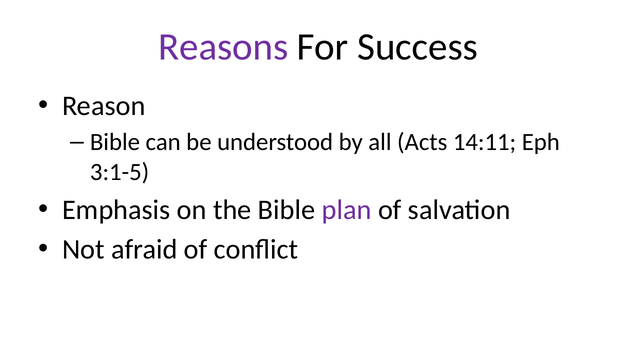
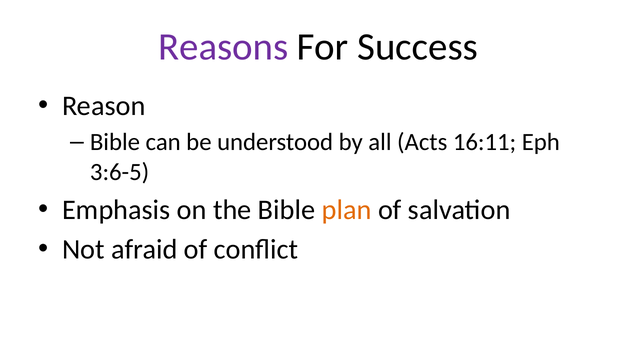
14:11: 14:11 -> 16:11 (485, 142)
3:1-5: 3:1-5 -> 3:6-5 (120, 172)
plan colour: purple -> orange (347, 210)
